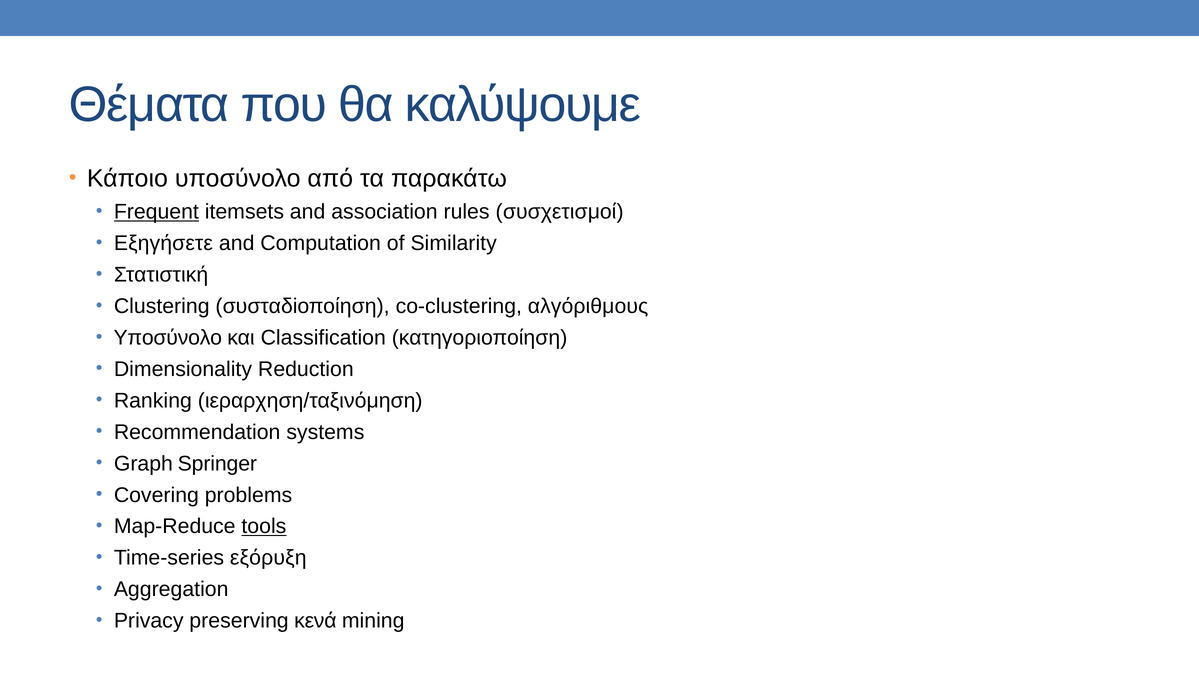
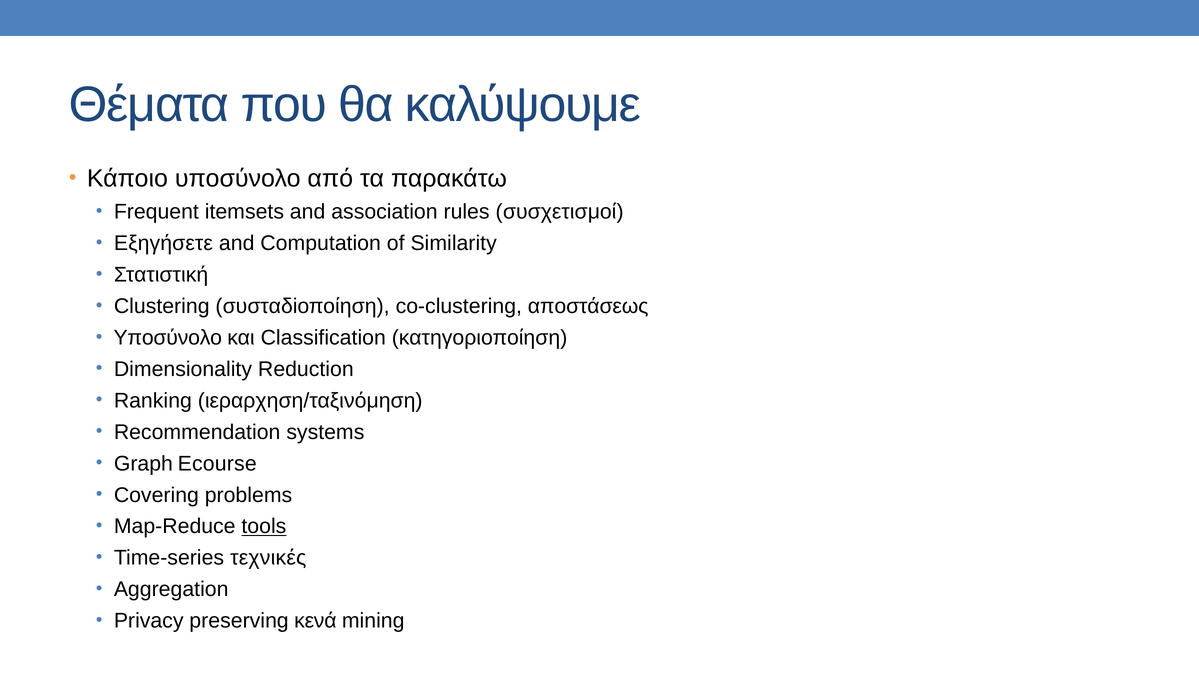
Frequent underline: present -> none (156, 212)
αλγόριθμους: αλγόριθμους -> αποστάσεως (588, 306)
Springer: Springer -> Ecourse (217, 464)
εξόρυξη: εξόρυξη -> τεχνικές (268, 558)
